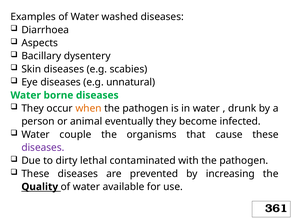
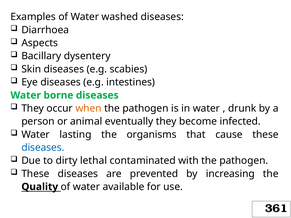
unnatural: unnatural -> intestines (131, 82)
couple: couple -> lasting (76, 135)
diseases colour: purple -> blue (43, 148)
